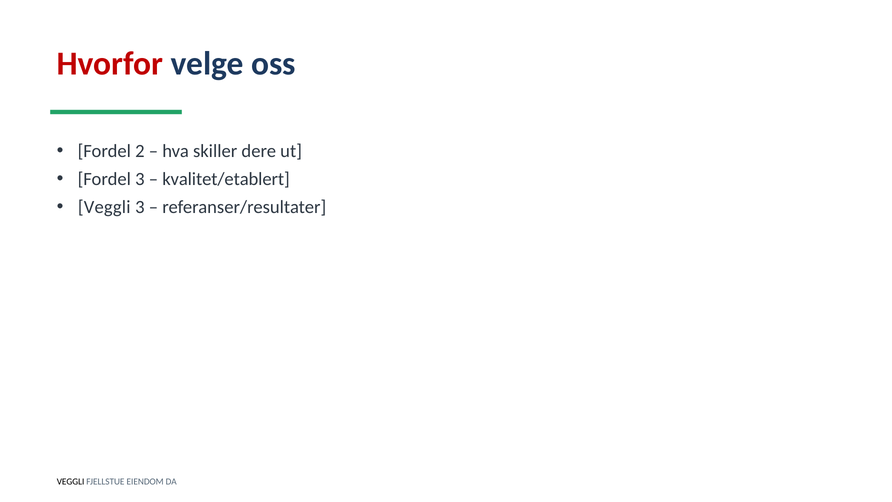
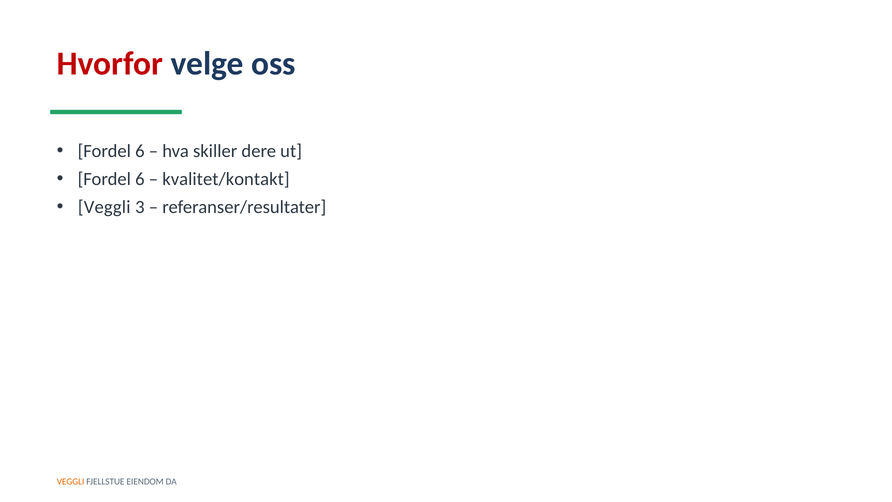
2: 2 -> 6 (140, 151)
3: 3 -> 6 (140, 179)
kvalitet/etablert: kvalitet/etablert -> kvalitet/kontakt (226, 179)
VEGGLI colour: black -> orange (71, 481)
